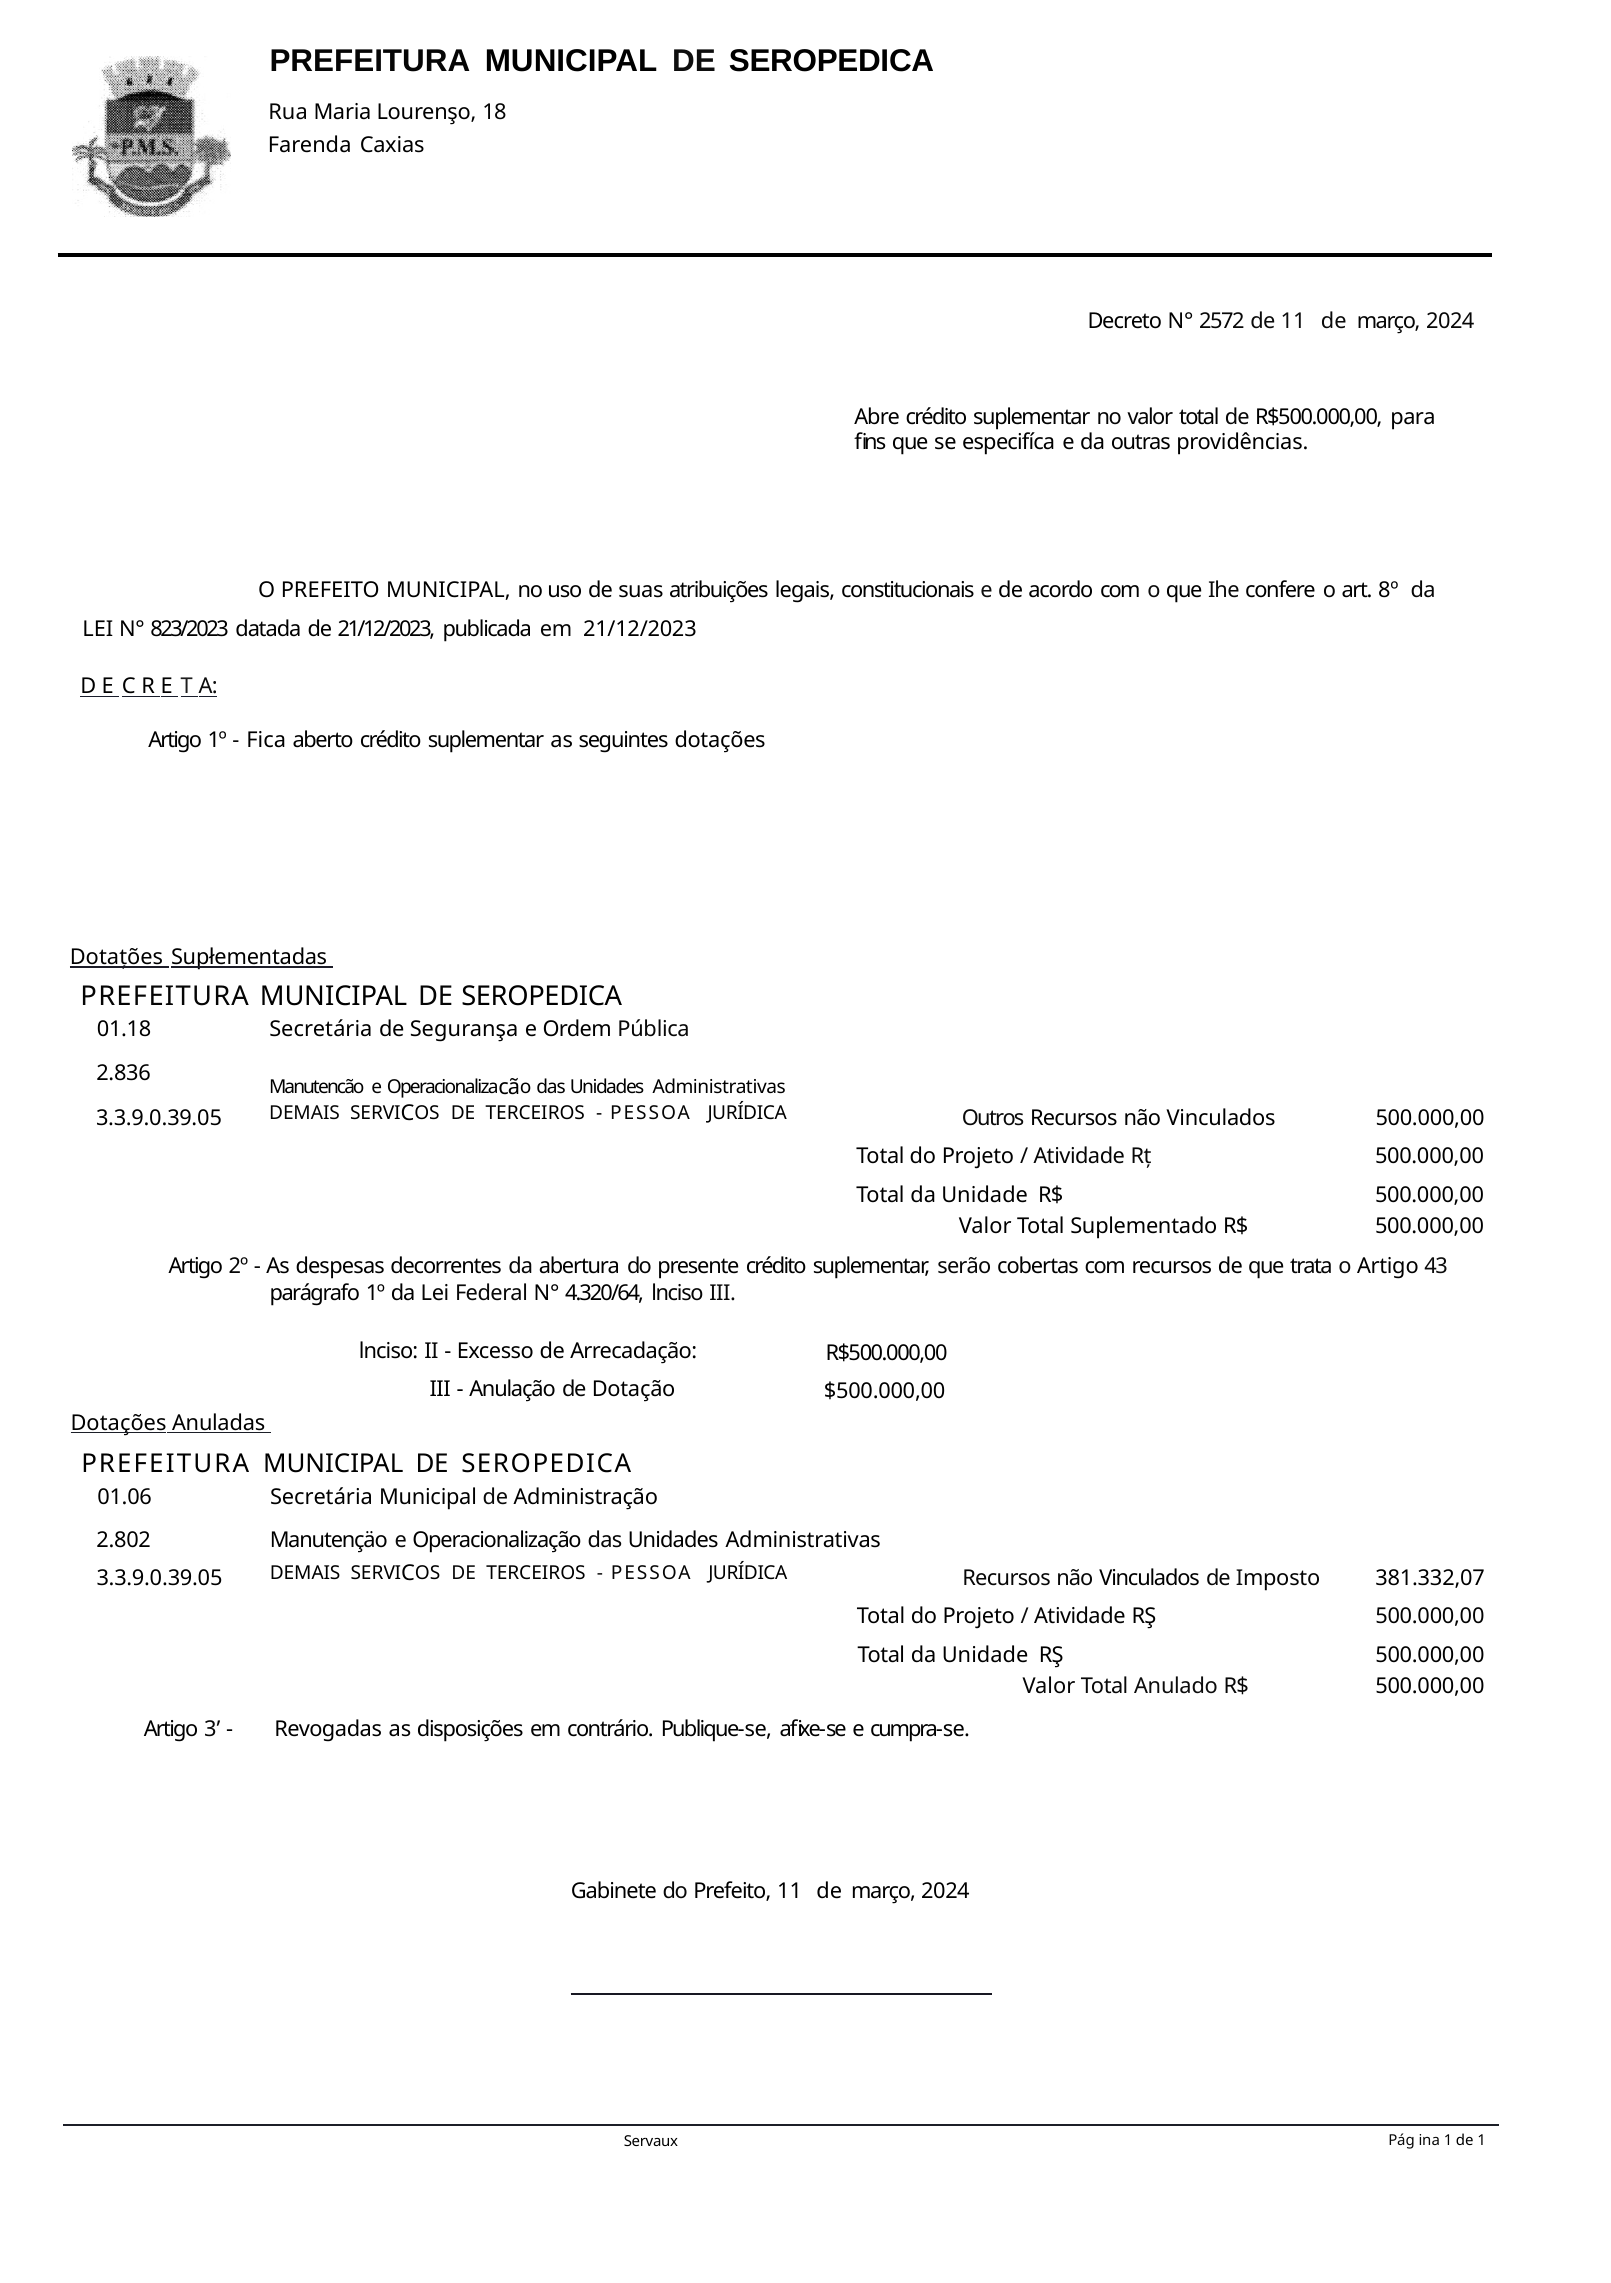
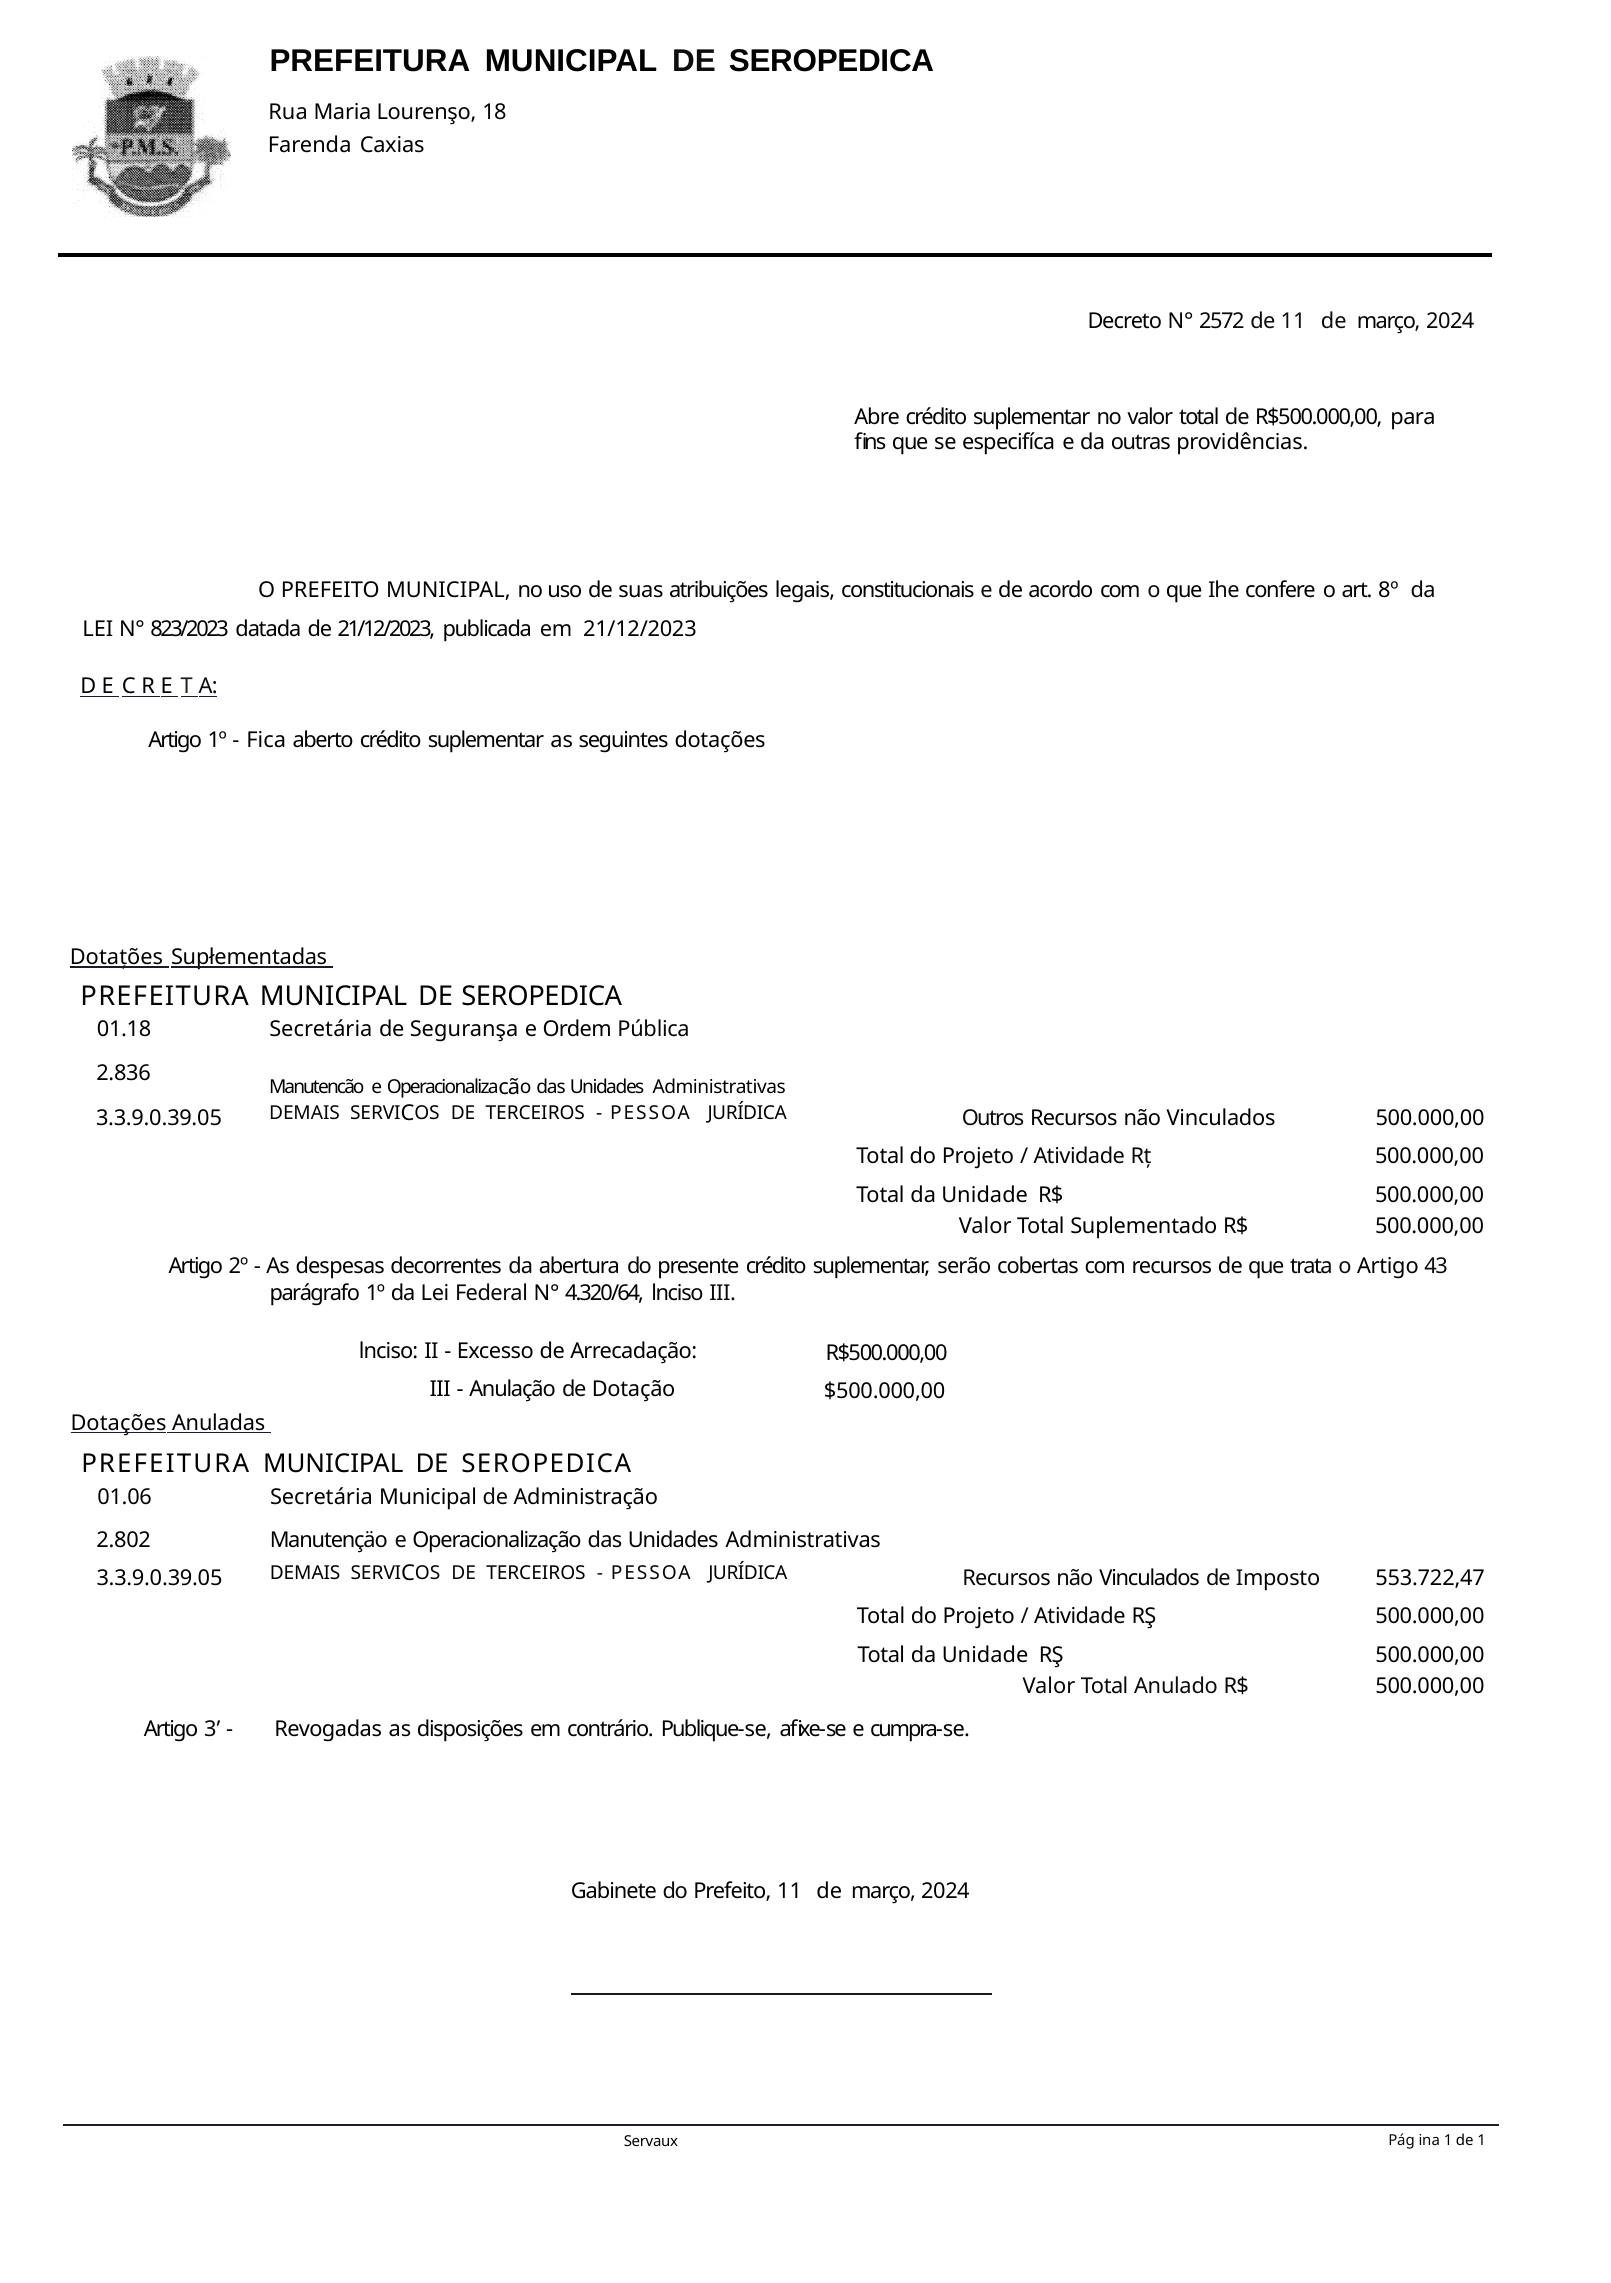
381.332,07: 381.332,07 -> 553.722,47 (1430, 1578)
